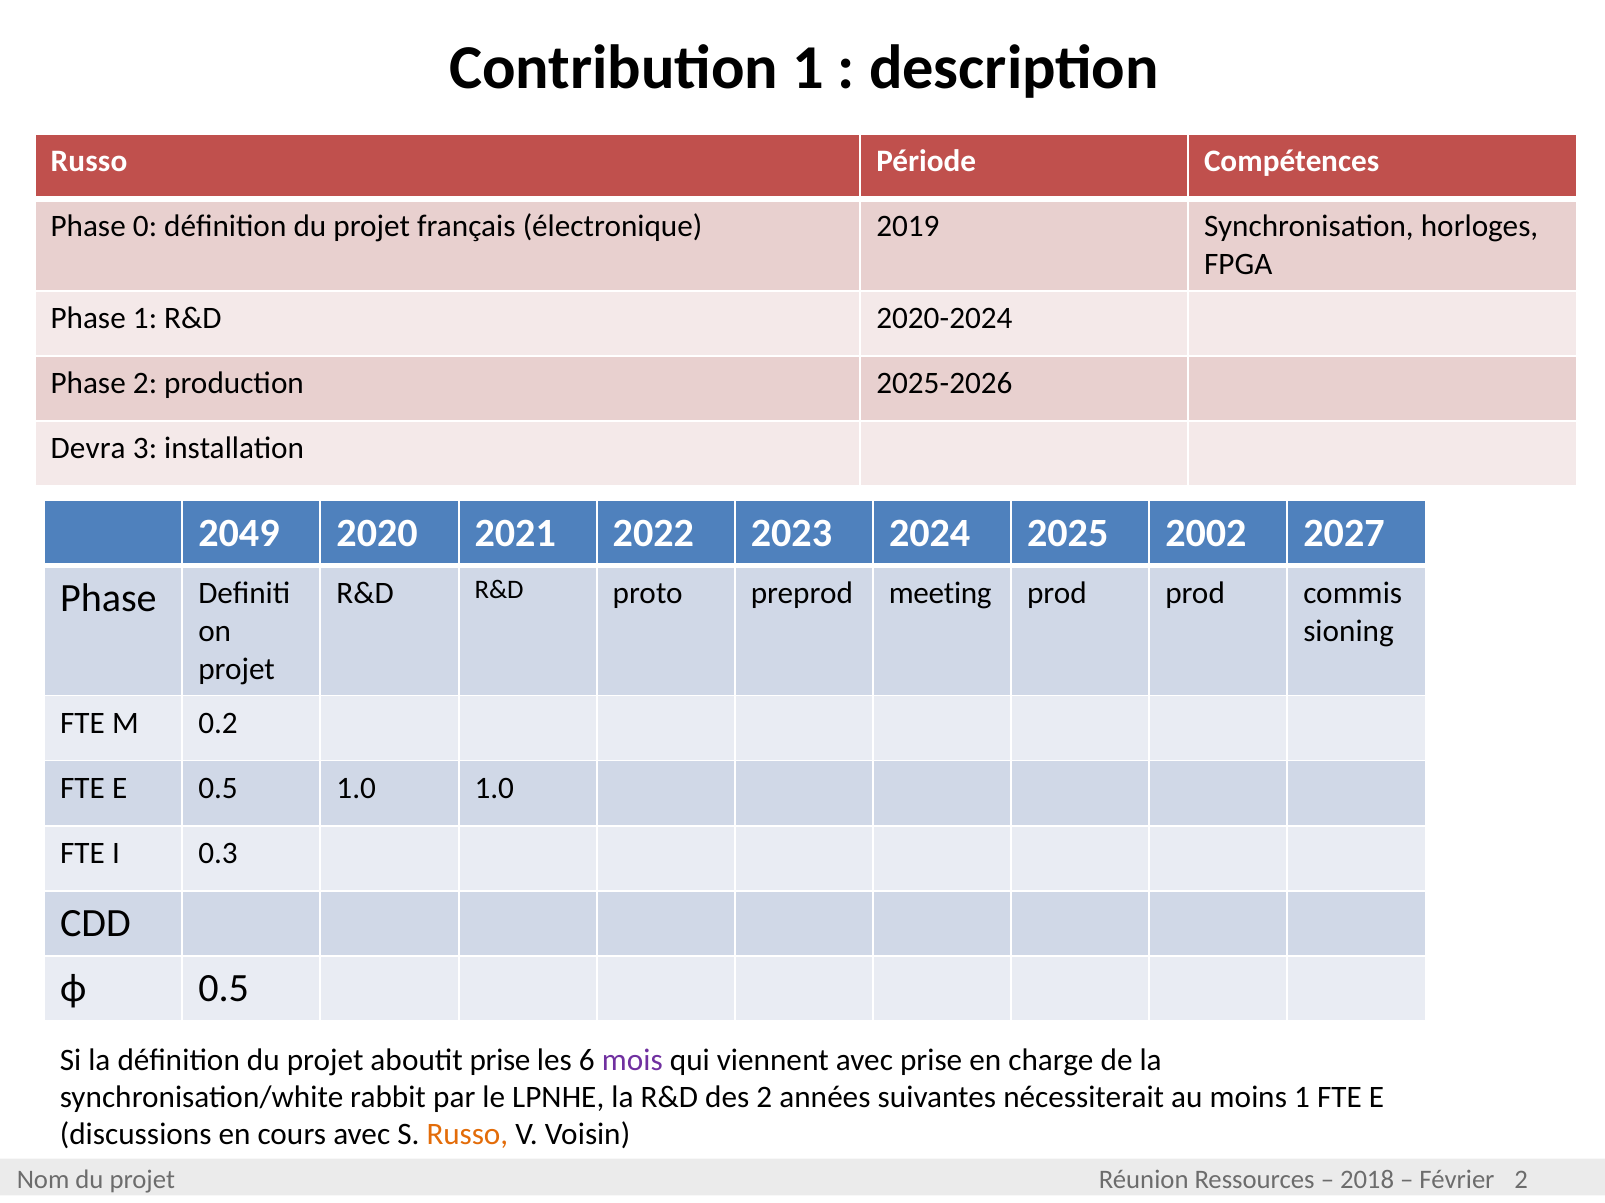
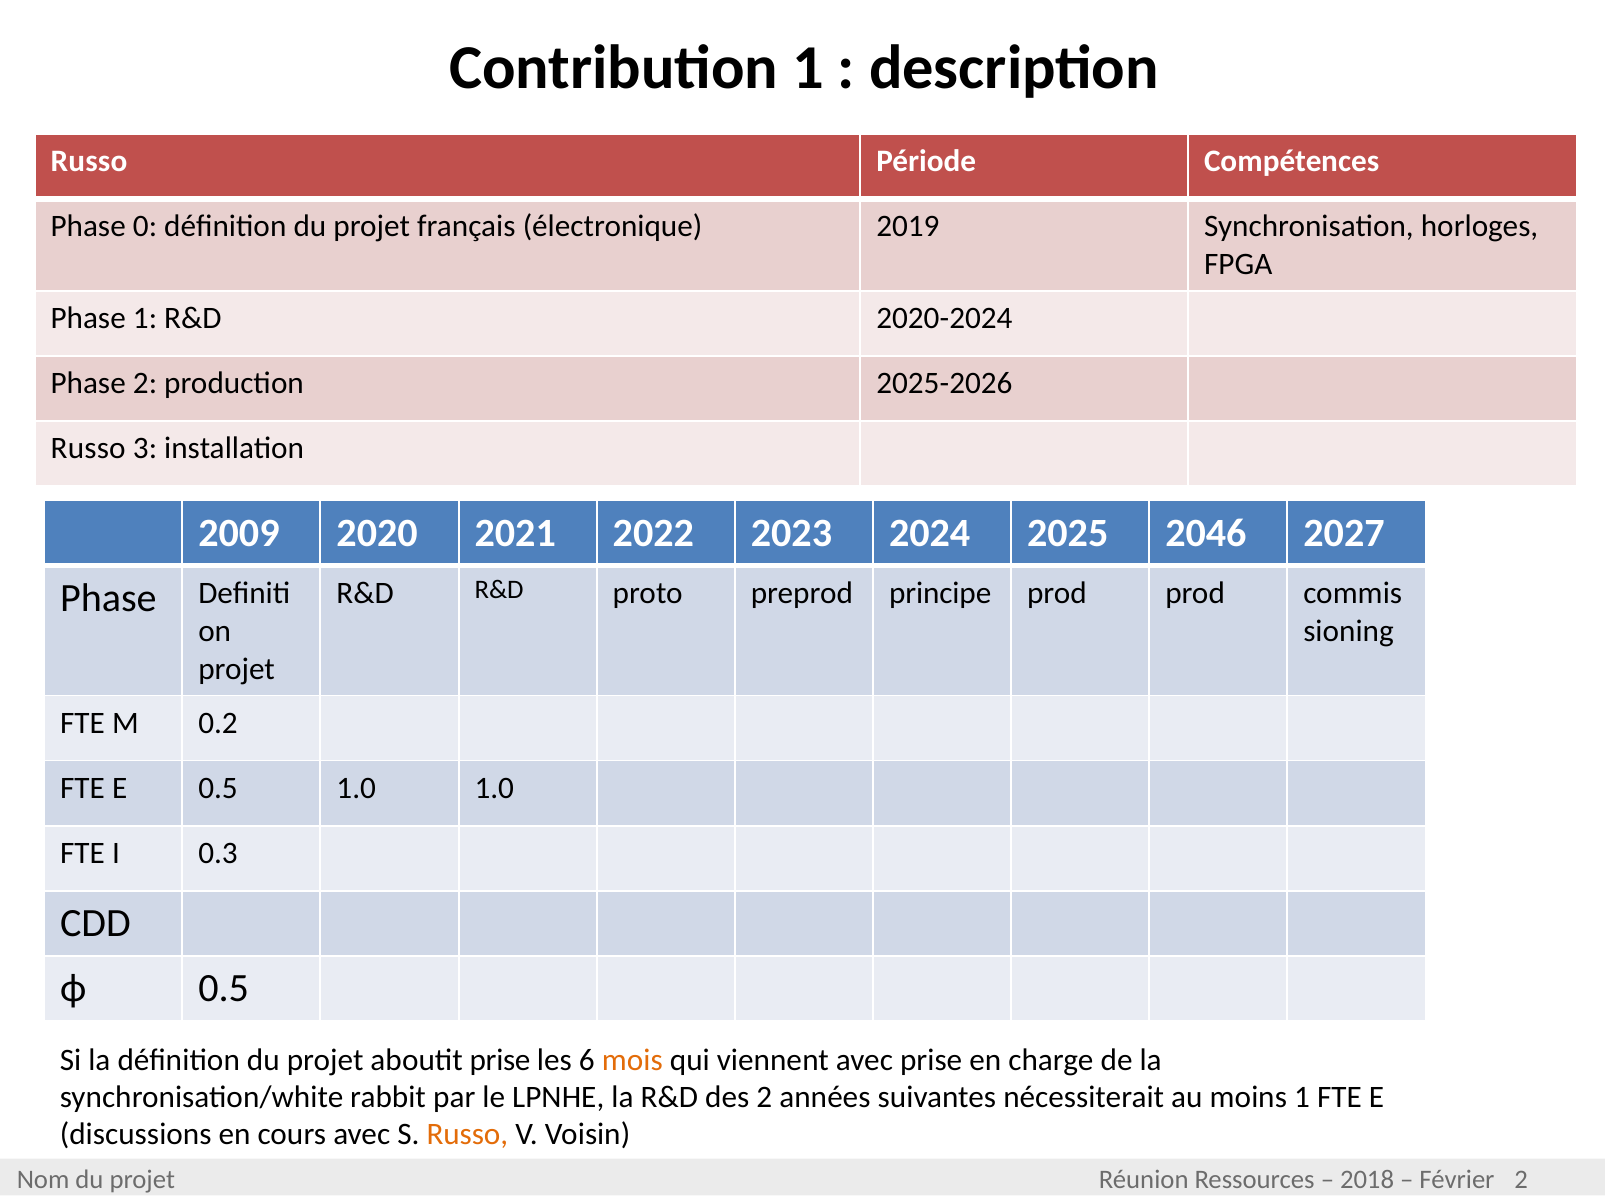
Devra: Devra -> Russo (88, 449)
2049: 2049 -> 2009 (239, 534)
2002: 2002 -> 2046 (1206, 534)
meeting: meeting -> principe (940, 593)
mois colour: purple -> orange (632, 1060)
